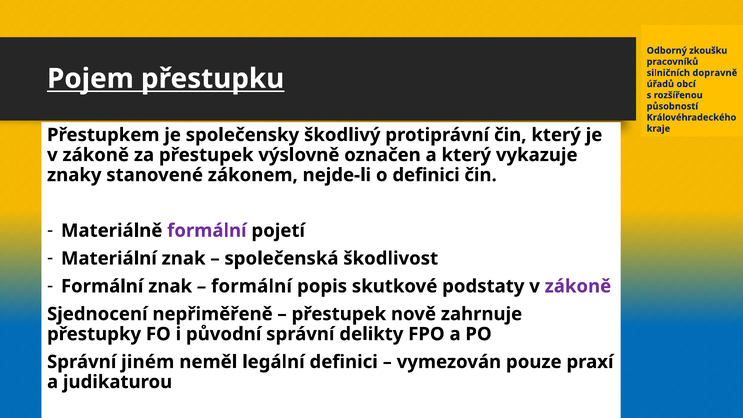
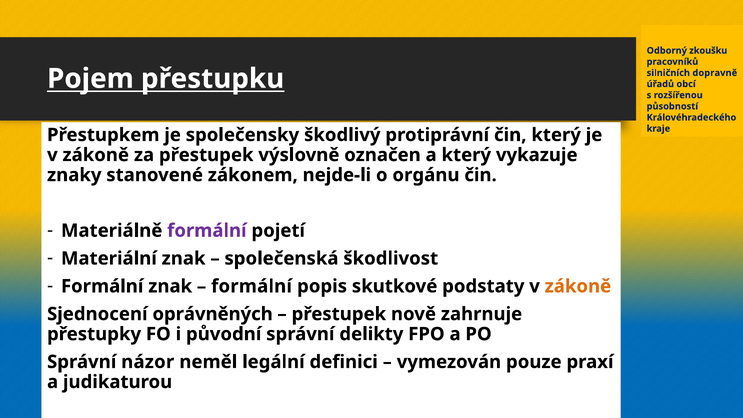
o definici: definici -> orgánu (426, 175)
zákoně colour: purple -> orange (578, 286)
nepřiměřeně: nepřiměřeně -> oprávněných (213, 314)
jiném: jiném -> názor (148, 362)
